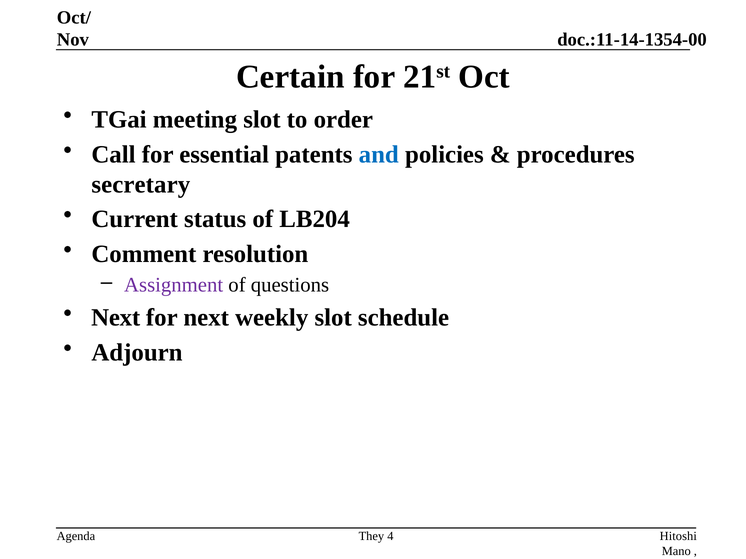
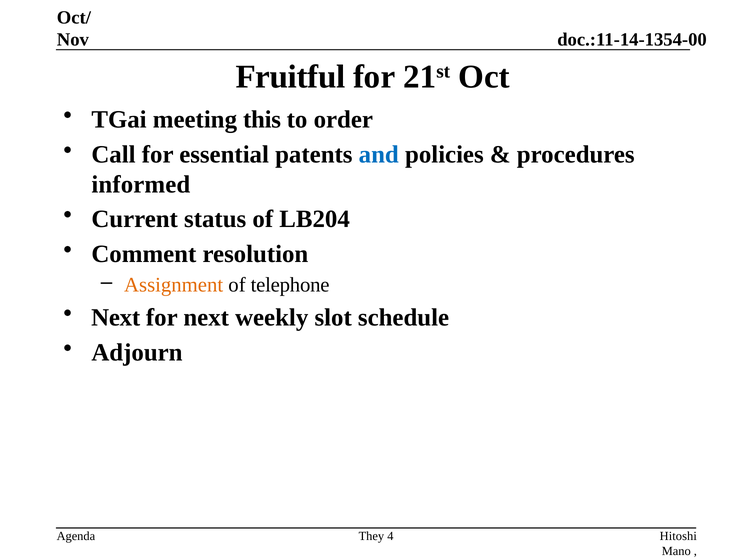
Certain: Certain -> Fruitful (291, 77)
meeting slot: slot -> this (262, 120)
secretary: secretary -> informed (141, 185)
Assignment colour: purple -> orange (174, 285)
questions: questions -> telephone (290, 285)
